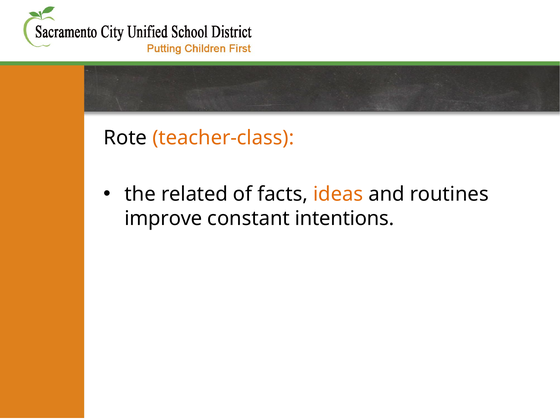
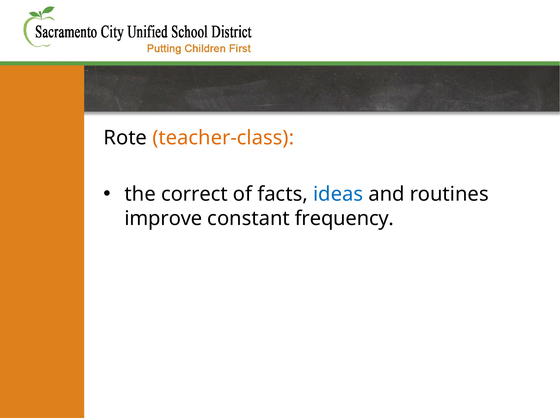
related: related -> correct (194, 194)
ideas colour: orange -> blue (338, 194)
intentions: intentions -> frequency (344, 218)
